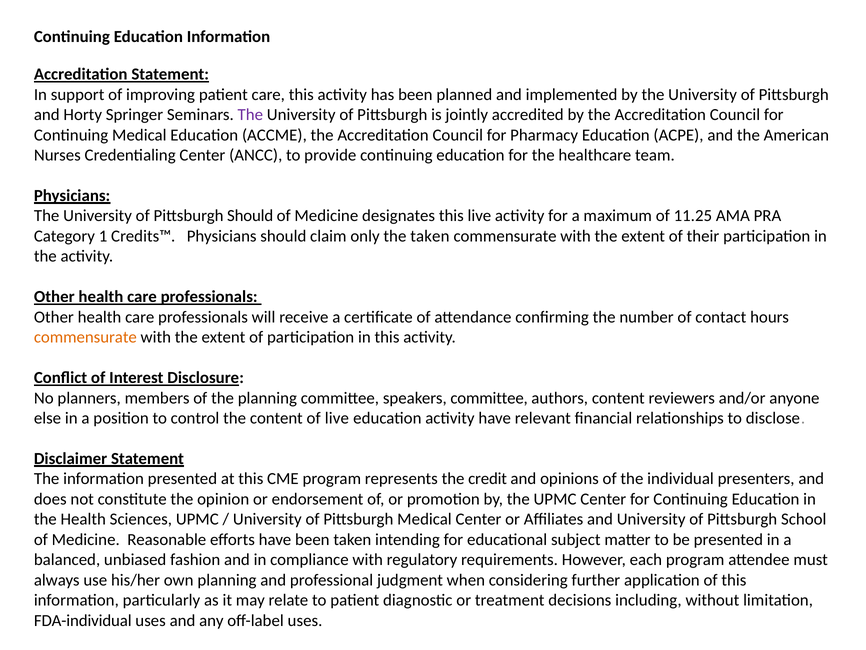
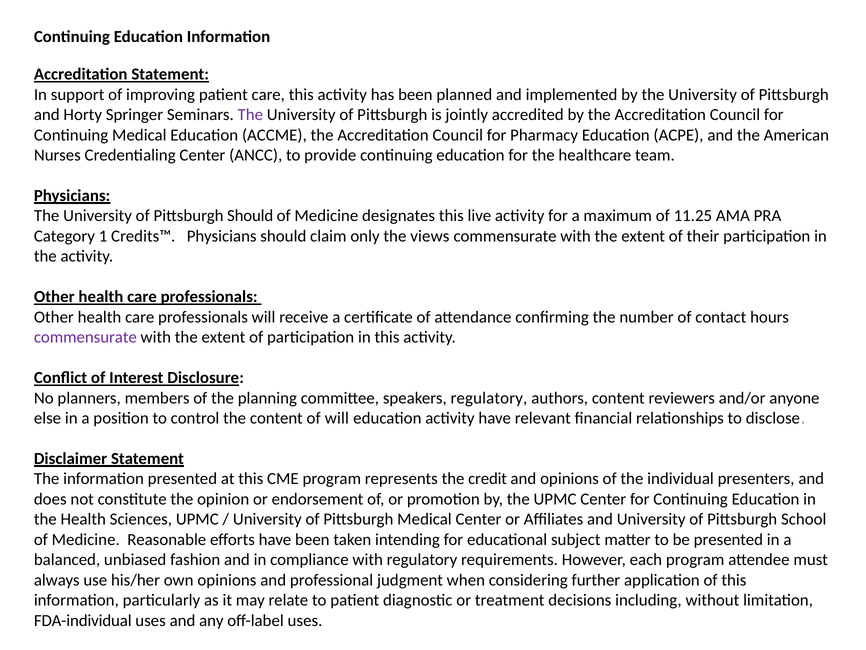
the taken: taken -> views (430, 236)
commensurate colour: orange -> purple (85, 337)
speakers committee: committee -> regulatory (489, 398)
of live: live -> will (337, 418)
own planning: planning -> opinions (227, 580)
